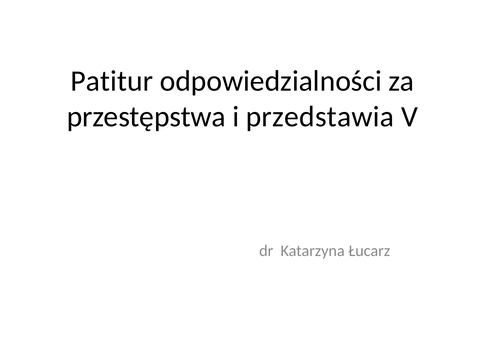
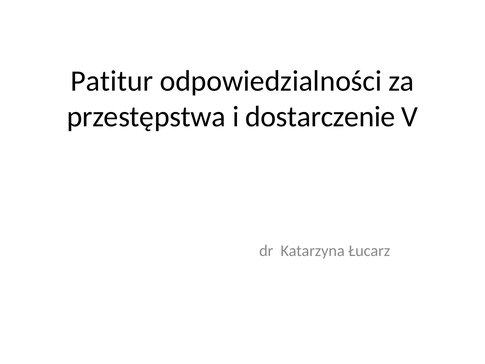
przedstawia: przedstawia -> dostarczenie (320, 117)
